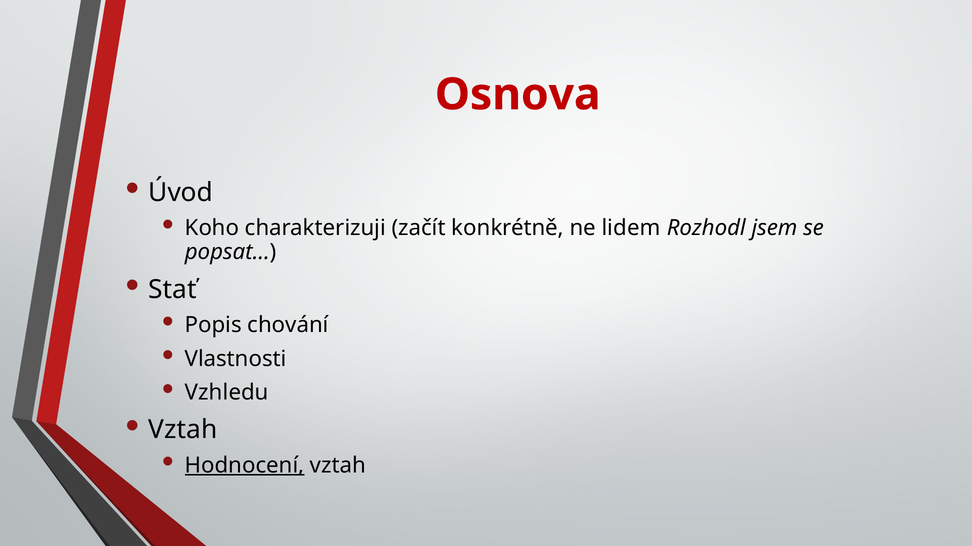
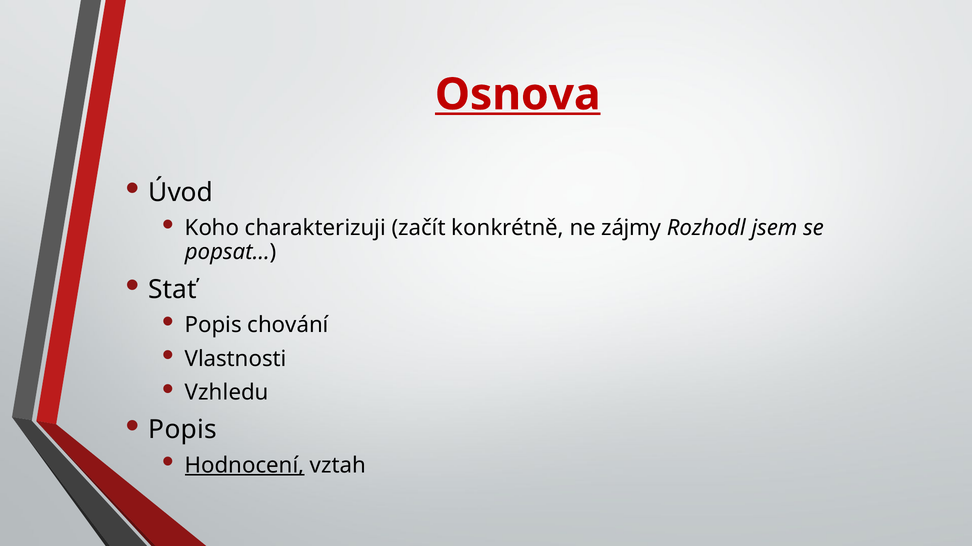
Osnova underline: none -> present (518, 95)
lidem: lidem -> zájmy (631, 228)
Vztah: Vztah -> Popis (183, 430)
